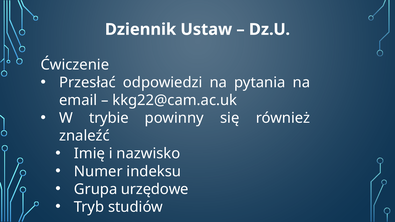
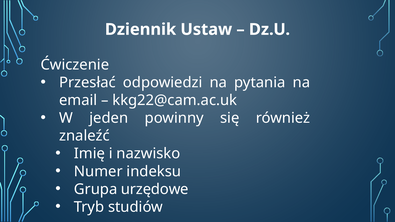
trybie: trybie -> jeden (109, 118)
